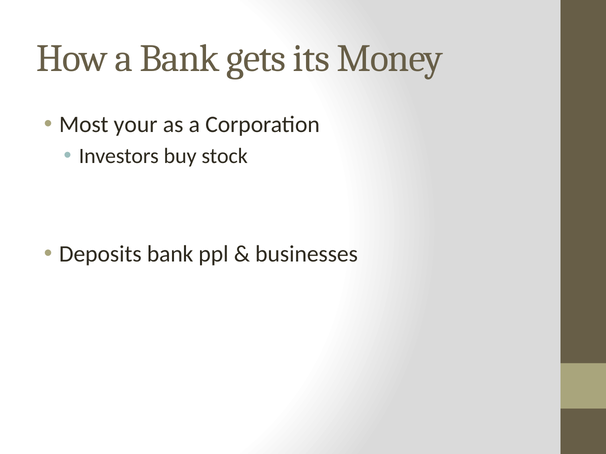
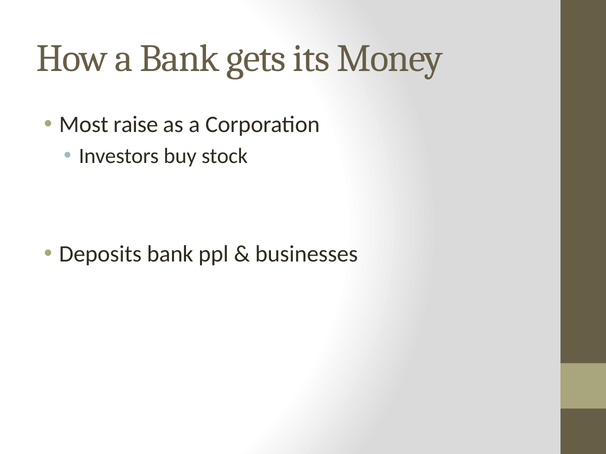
your: your -> raise (136, 125)
